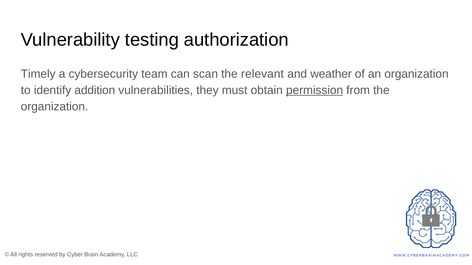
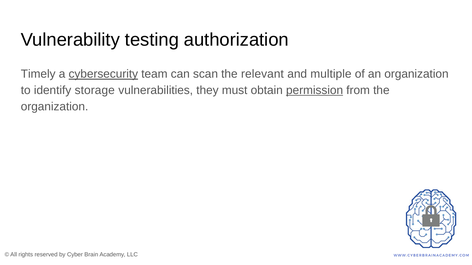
cybersecurity underline: none -> present (103, 74)
weather: weather -> multiple (331, 74)
addition: addition -> storage (95, 91)
